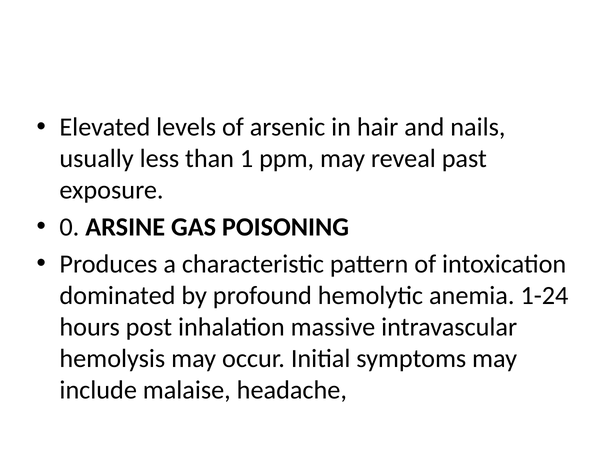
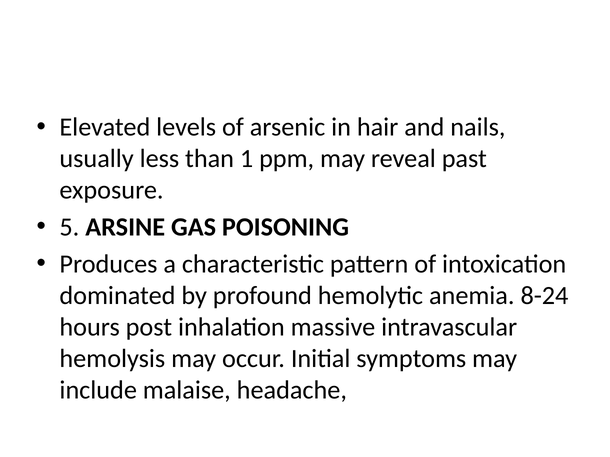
0: 0 -> 5 (69, 227)
1-24: 1-24 -> 8-24 (544, 296)
